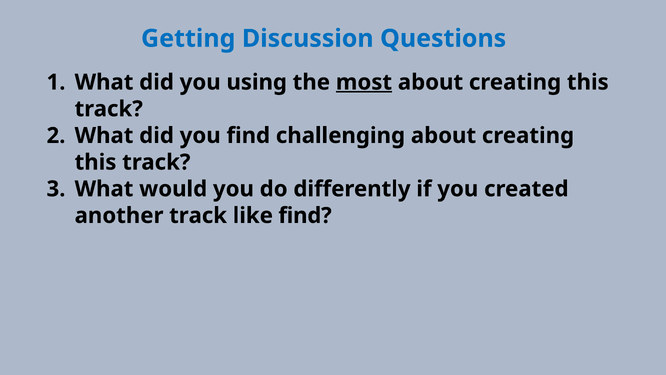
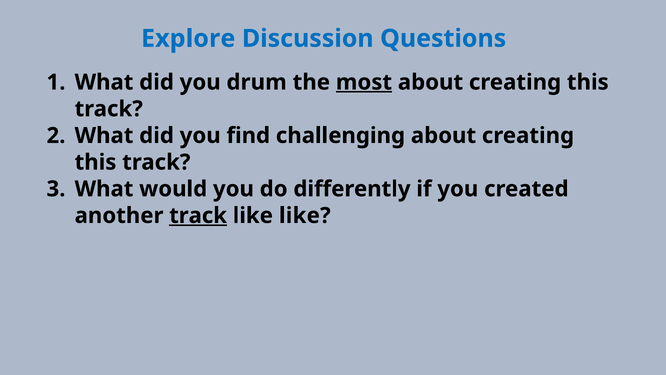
Getting: Getting -> Explore (188, 38)
using: using -> drum (257, 82)
track underline: none -> present (198, 215)
like find: find -> like (305, 215)
